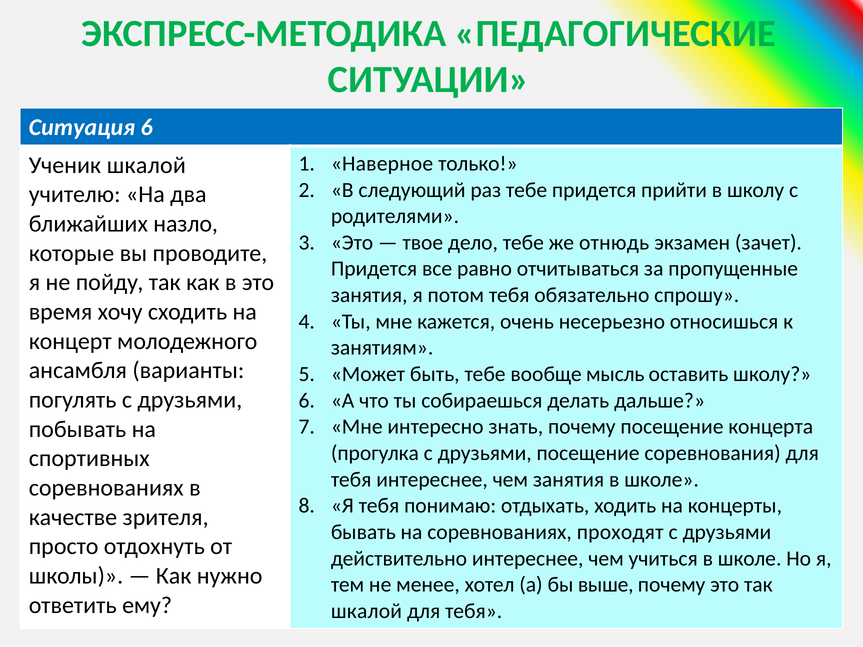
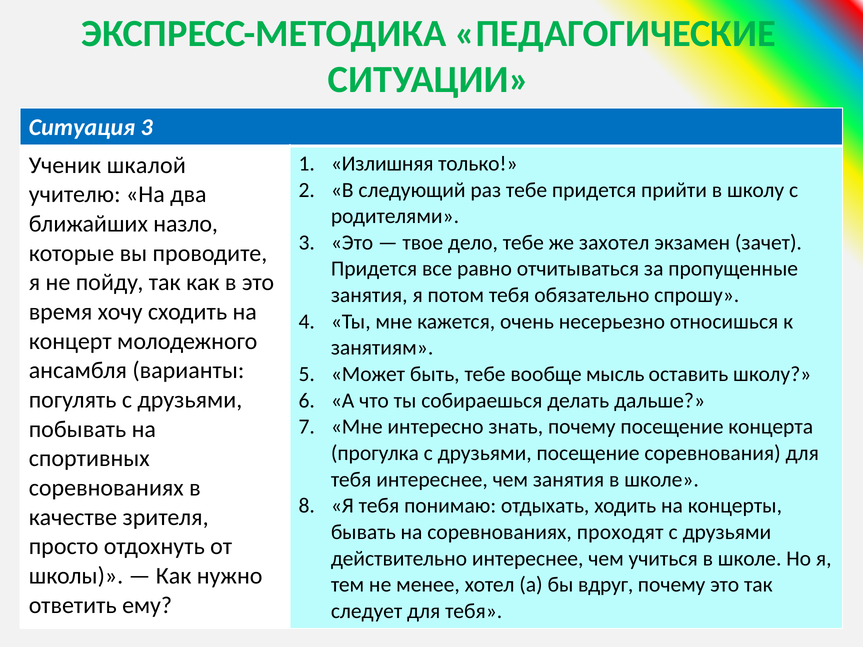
Ситуация 6: 6 -> 3 (147, 127)
Наверное: Наверное -> Излишняя (382, 164)
отнюдь: отнюдь -> захотел (614, 243)
выше: выше -> вдруг (606, 585)
шкалой: шкалой -> следует (367, 611)
